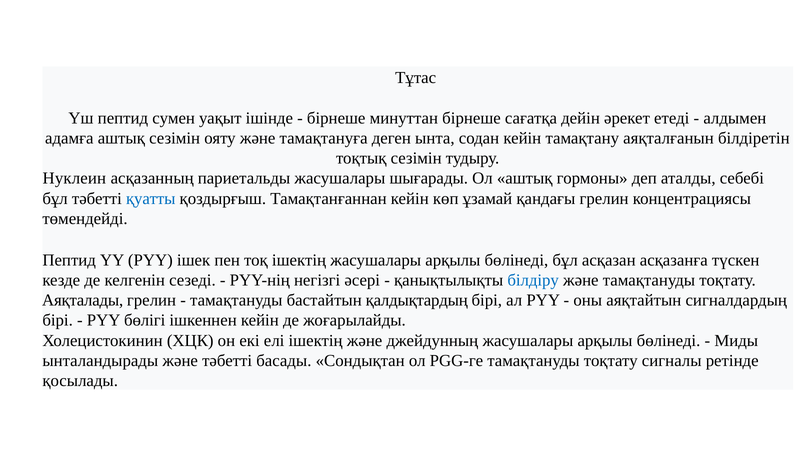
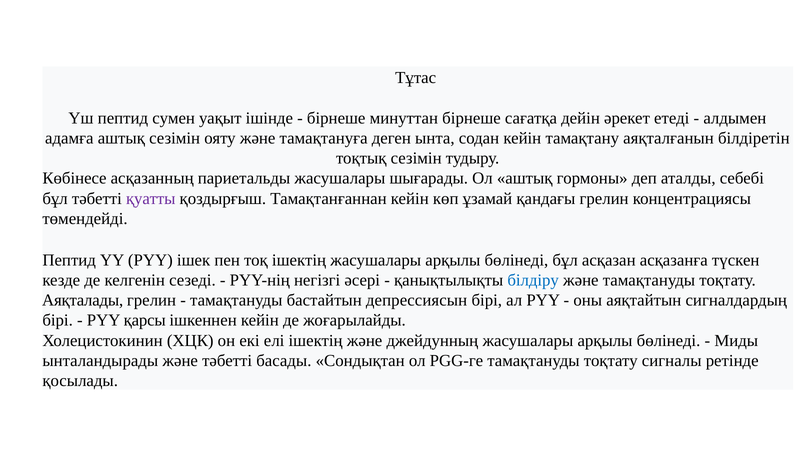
Нуклеин: Нуклеин -> Көбінесе (74, 179)
қуатты colour: blue -> purple (151, 199)
қалдықтардың: қалдықтардың -> депрессиясын (417, 301)
бөлігі: бөлігі -> қарсы (145, 321)
